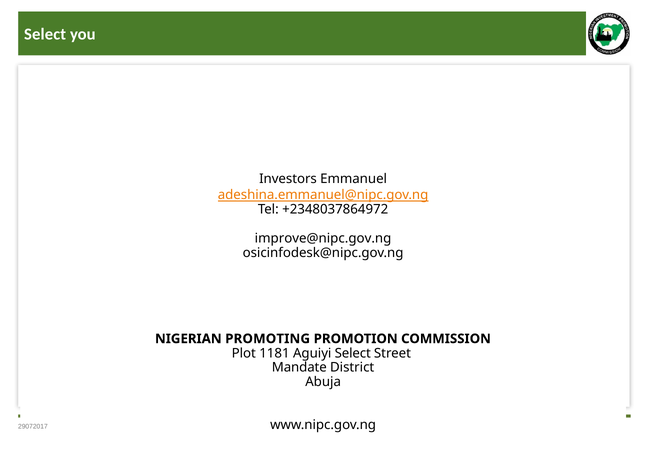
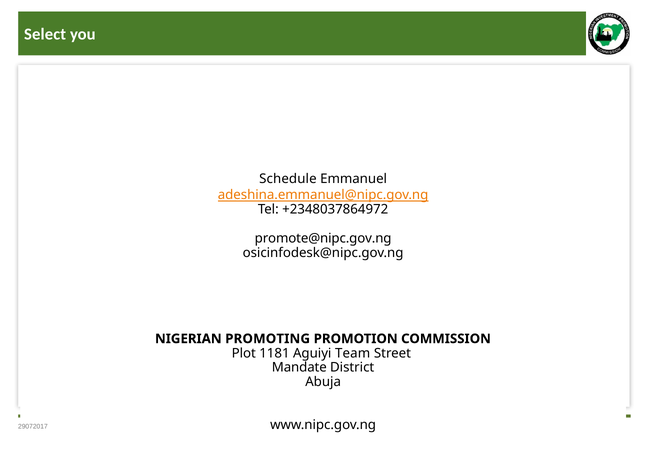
Investors: Investors -> Schedule (288, 179)
improve@nipc.gov.ng: improve@nipc.gov.ng -> promote@nipc.gov.ng (323, 238)
Aguiyi Select: Select -> Team (353, 353)
